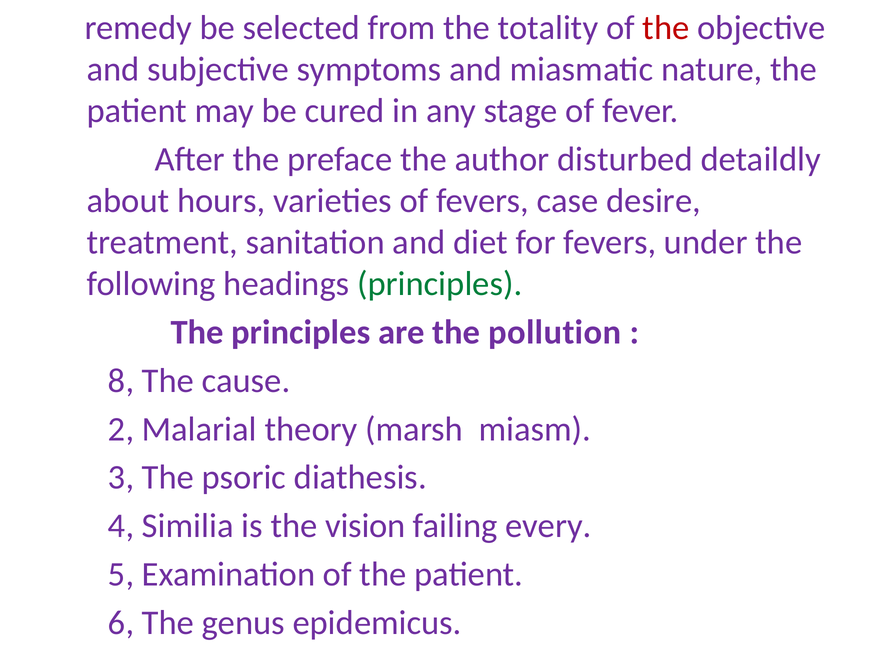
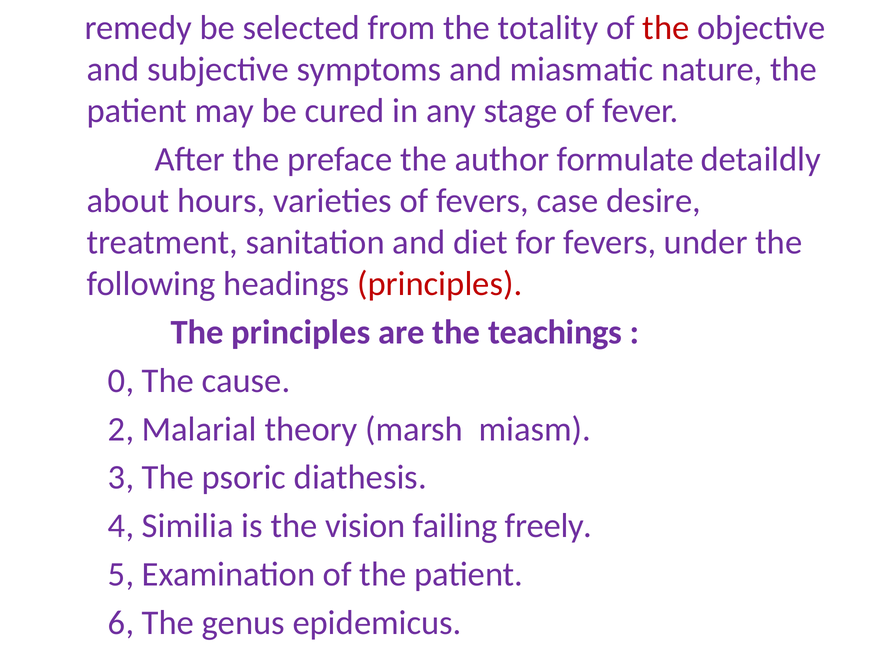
disturbed: disturbed -> formulate (625, 159)
principles colour: green -> red (440, 284)
pollution: pollution -> teachings (555, 332)
8: 8 -> 0 (121, 381)
every: every -> freely (549, 526)
